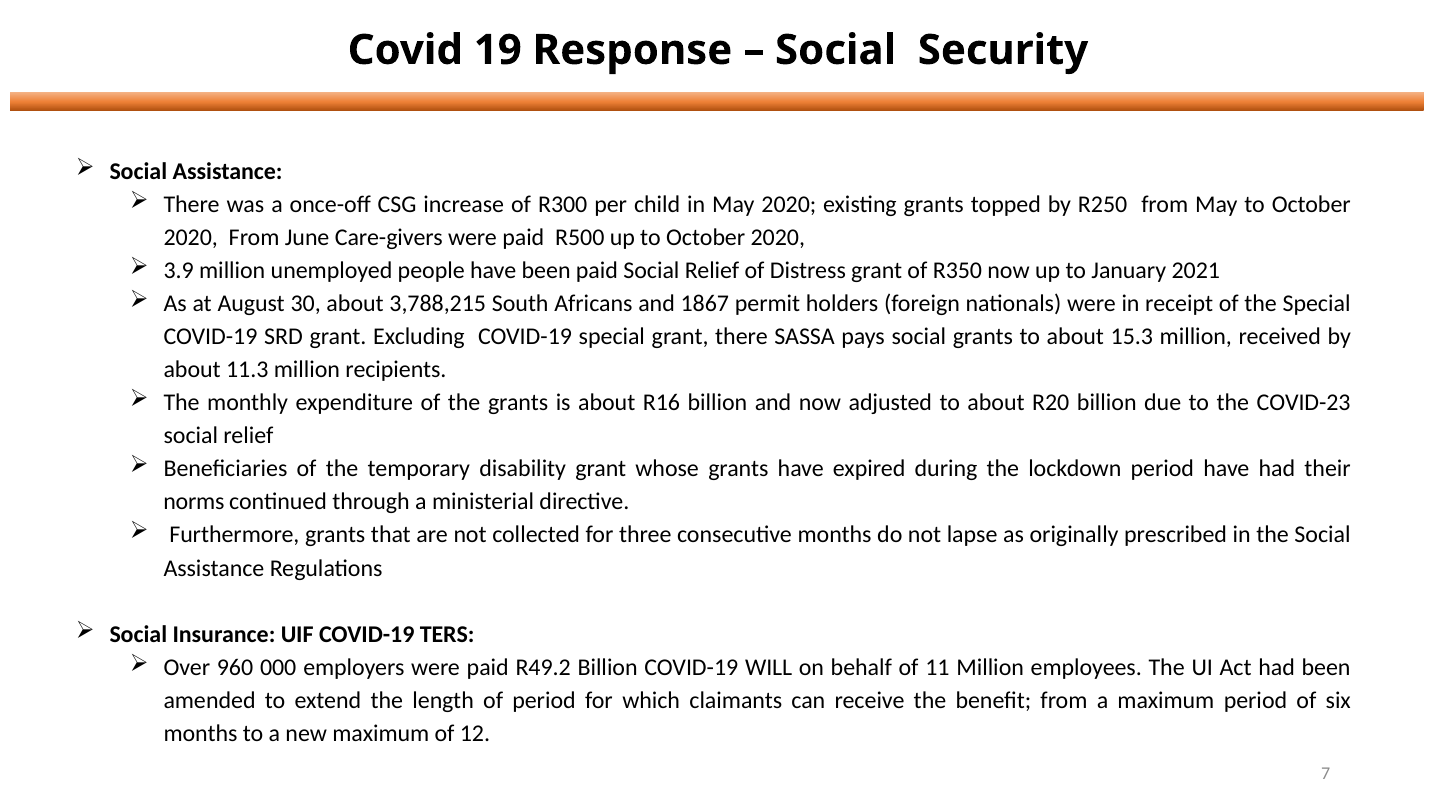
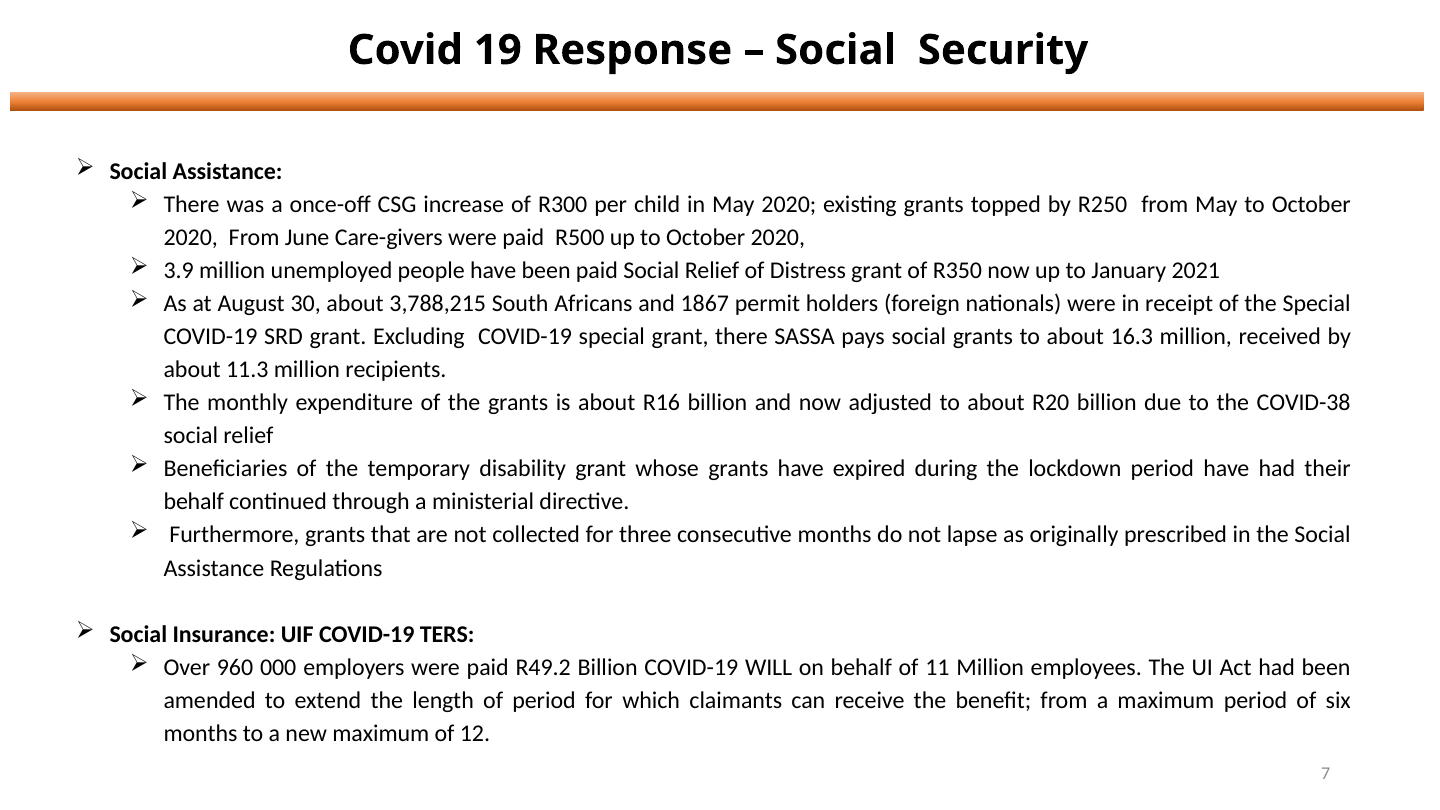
15.3: 15.3 -> 16.3 (1132, 337)
COVID-23: COVID-23 -> COVID-38 (1304, 403)
norms: norms -> behalf (194, 502)
